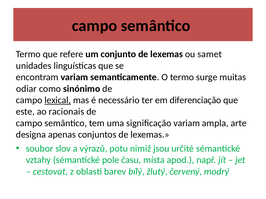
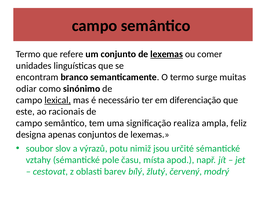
lexemas underline: none -> present (167, 54)
samet: samet -> comer (210, 54)
encontram variam: variam -> branco (74, 77)
significação variam: variam -> realiza (187, 123)
arte: arte -> feliz (239, 123)
